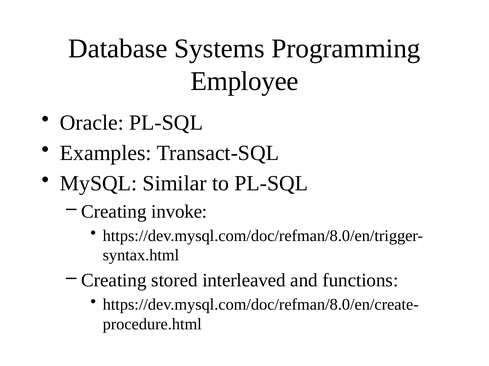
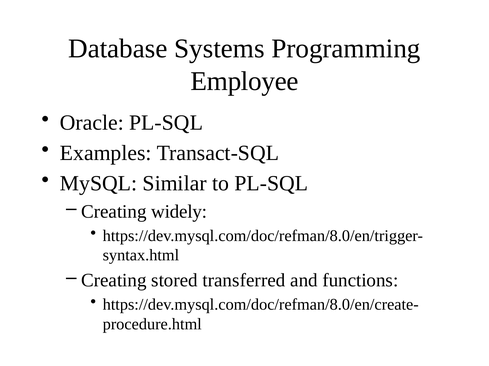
invoke: invoke -> widely (179, 212)
interleaved: interleaved -> transferred (244, 281)
